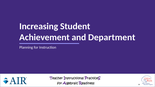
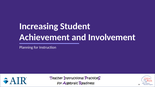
Department: Department -> Involvement (112, 37)
